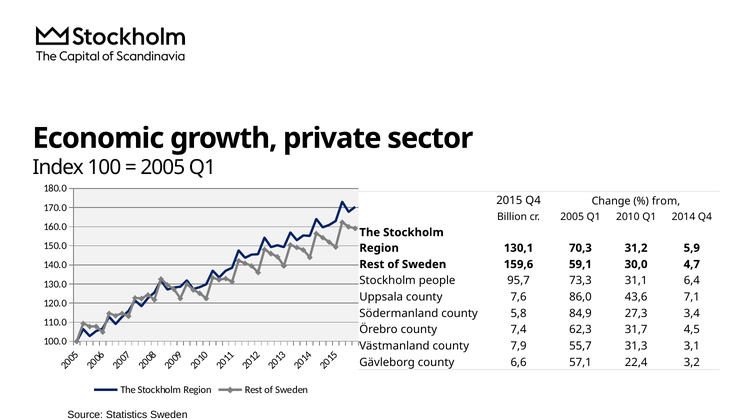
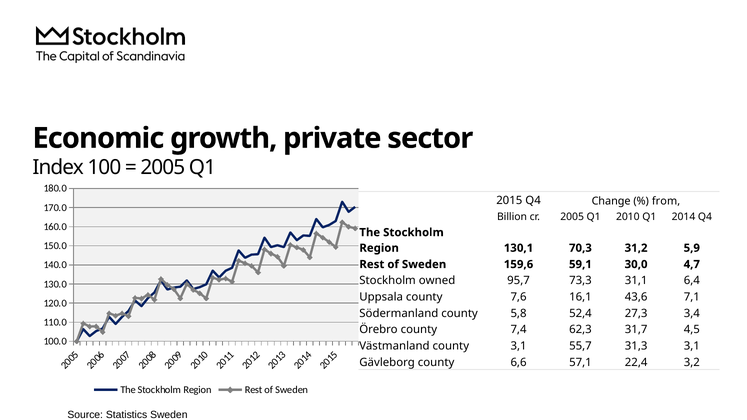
people: people -> owned (437, 281)
86,0: 86,0 -> 16,1 (580, 297)
84,9: 84,9 -> 52,4 (580, 314)
county 7,9: 7,9 -> 3,1 (519, 346)
